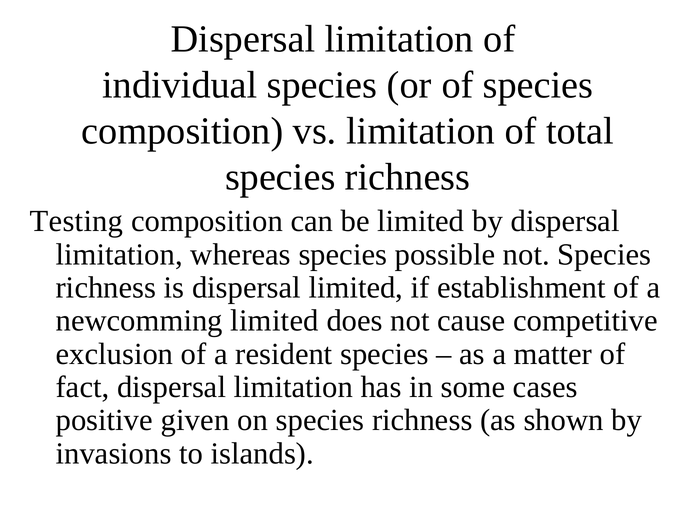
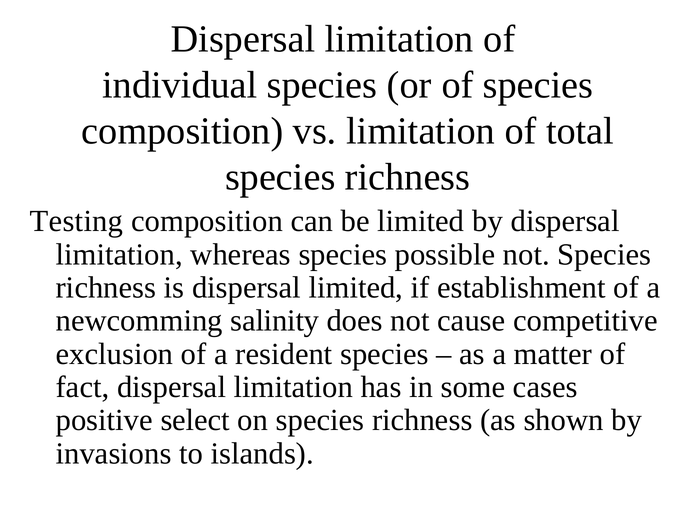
newcomming limited: limited -> salinity (275, 321)
given: given -> select (195, 420)
